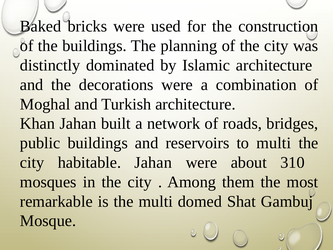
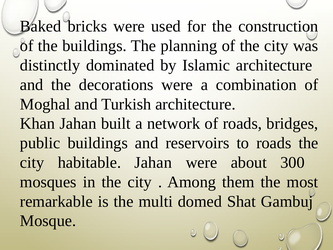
to multi: multi -> roads (274, 143)
310: 310 -> 300 (292, 162)
